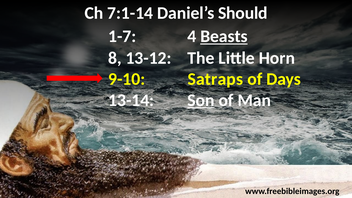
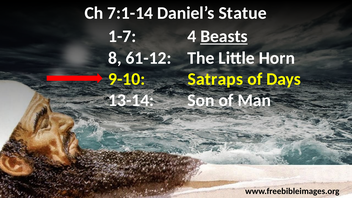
Should: Should -> Statue (243, 13)
13-12: 13-12 -> 61-12 (149, 58)
Son underline: present -> none (201, 100)
